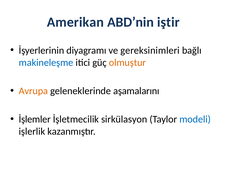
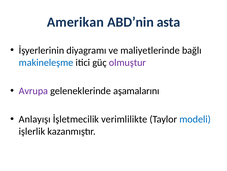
iştir: iştir -> asta (169, 22)
gereksinimleri: gereksinimleri -> maliyetlerinde (150, 50)
olmuştur colour: orange -> purple (127, 62)
Avrupa colour: orange -> purple (33, 90)
İşlemler: İşlemler -> Anlayışı (35, 119)
sirkülasyon: sirkülasyon -> verimlilikte (124, 119)
